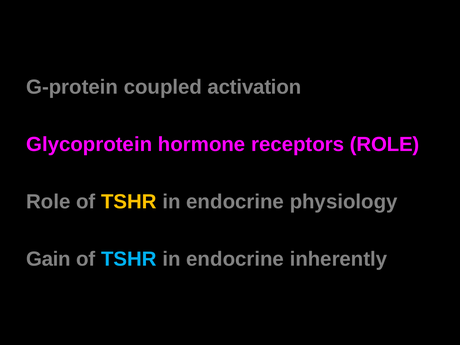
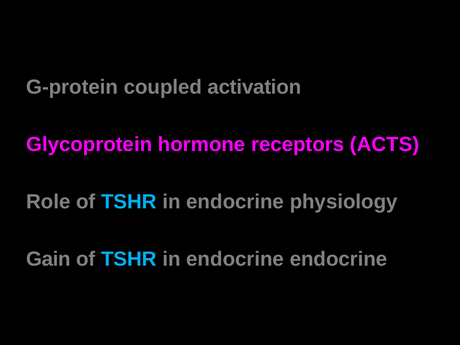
receptors ROLE: ROLE -> ACTS (385, 144)
TSHR colour: yellow -> light blue (129, 202)
endocrine inherently: inherently -> endocrine (338, 259)
